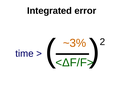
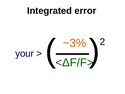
time: time -> your (25, 53)
